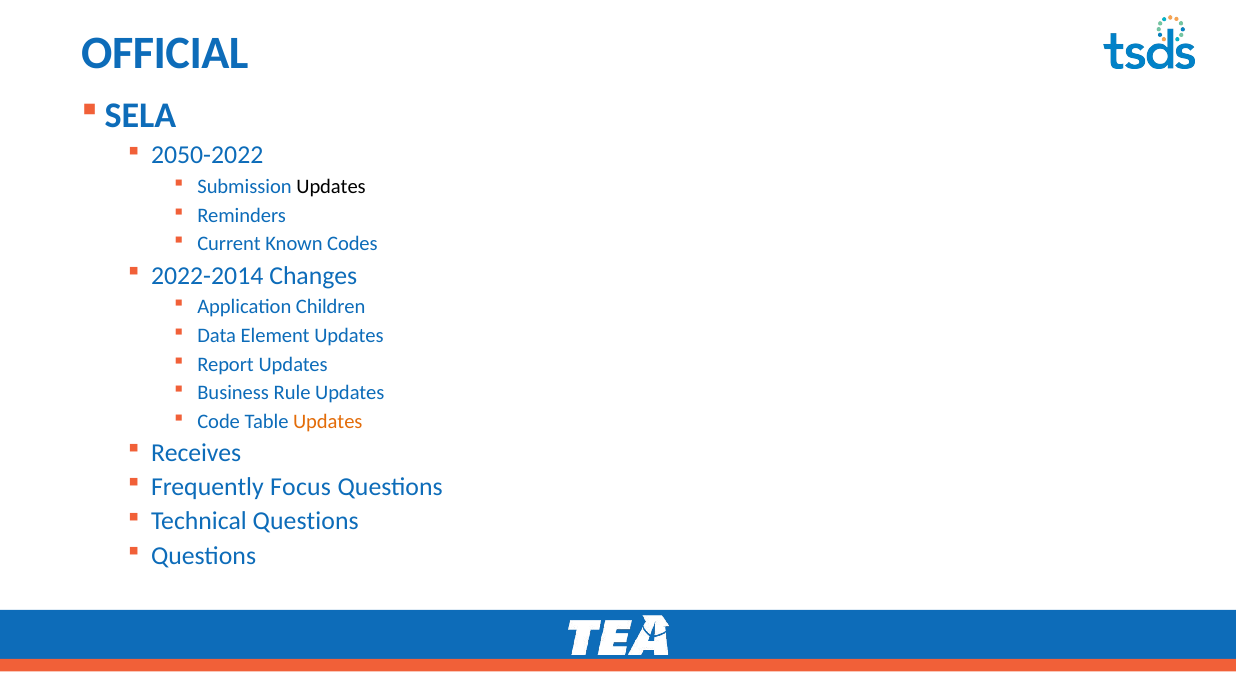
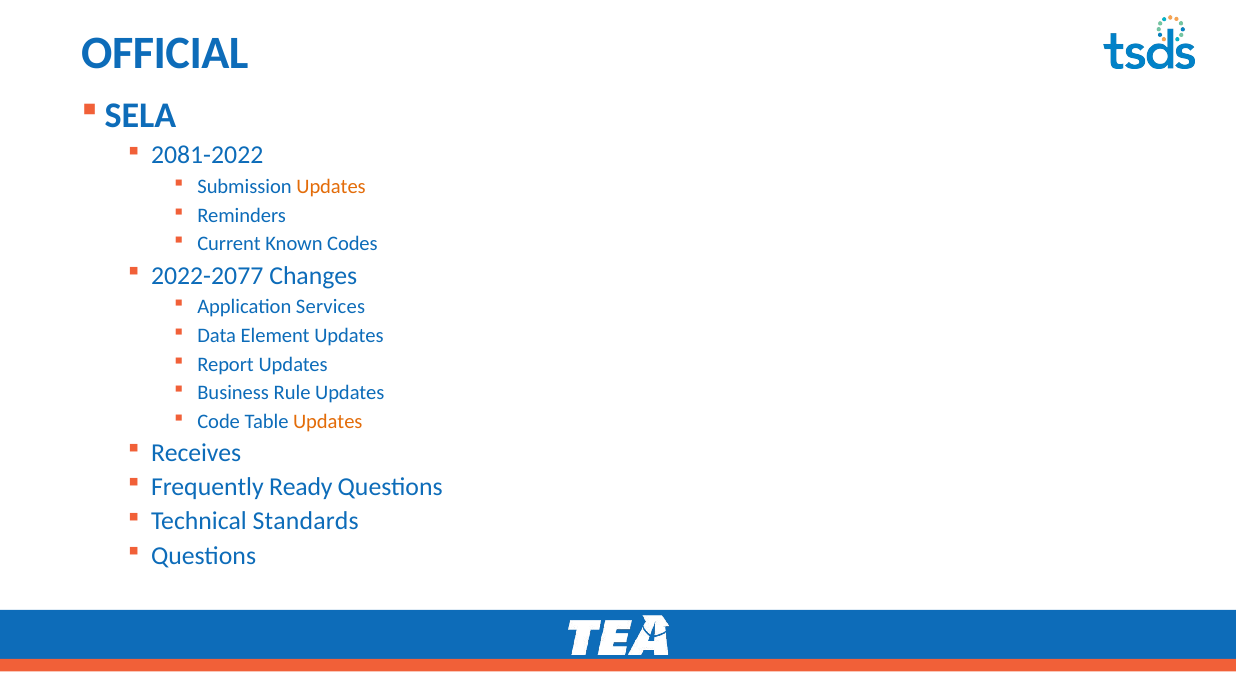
2050-2022: 2050-2022 -> 2081-2022 (207, 155)
Updates colour: black -> orange (331, 187)
2022-2014: 2022-2014 -> 2022-2077 (207, 276)
Children: Children -> Services (331, 307)
Focus: Focus -> Ready (301, 487)
Technical Questions: Questions -> Standards (306, 522)
